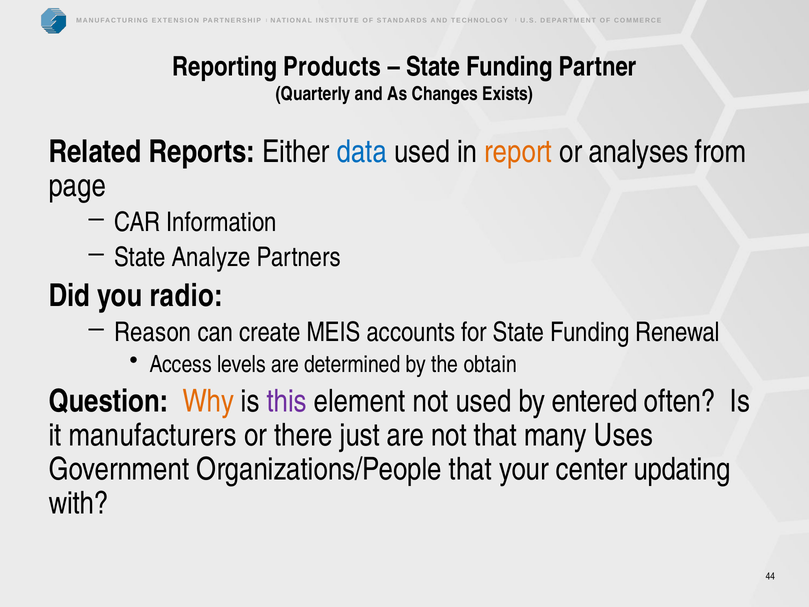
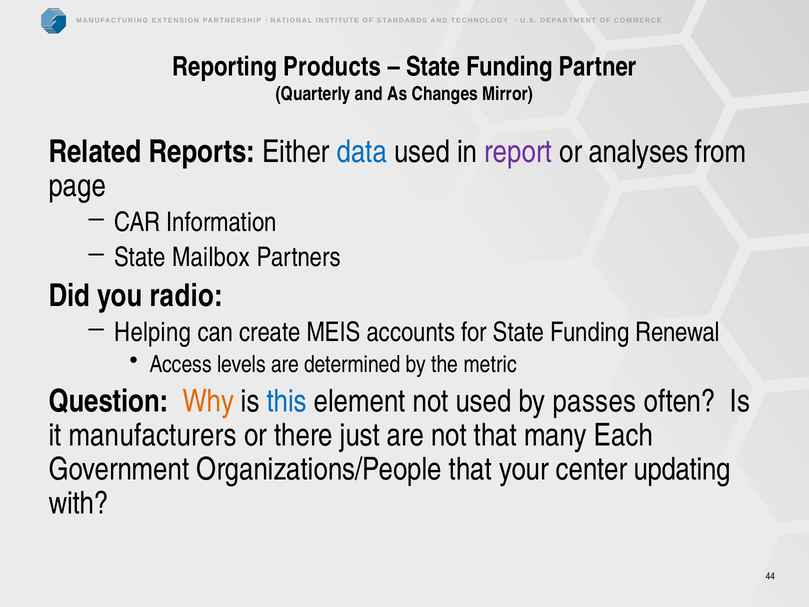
Exists: Exists -> Mirror (508, 94)
report colour: orange -> purple (518, 152)
Analyze: Analyze -> Mailbox (211, 257)
Reason: Reason -> Helping (153, 332)
obtain: obtain -> metric (490, 364)
this colour: purple -> blue (287, 401)
entered: entered -> passes (594, 401)
Uses: Uses -> Each (624, 435)
